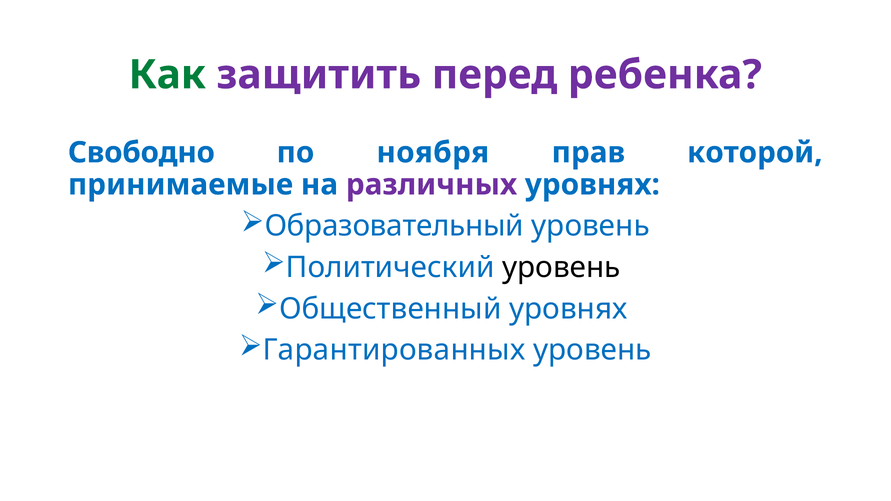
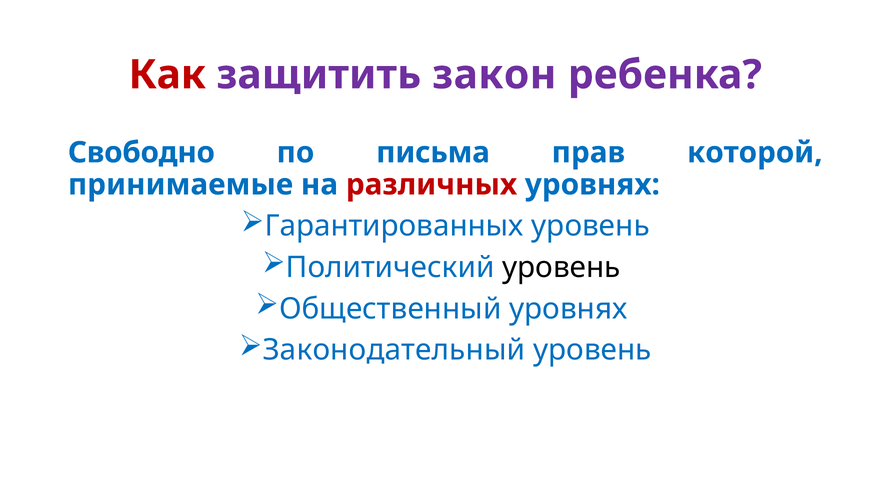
Как colour: green -> red (167, 75)
перед: перед -> закон (494, 75)
ноября: ноября -> письма (433, 153)
различных colour: purple -> red (431, 185)
Образовательный: Образовательный -> Гарантированных (394, 226)
Гарантированных: Гарантированных -> Законодательный (394, 350)
